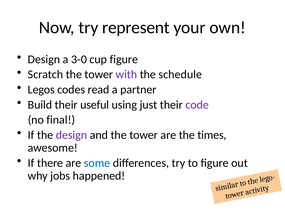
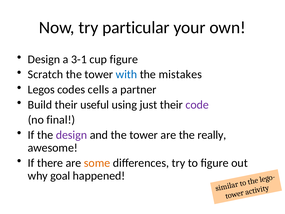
represent: represent -> particular (136, 28)
3-0: 3-0 -> 3-1 (79, 59)
with colour: purple -> blue (126, 74)
schedule: schedule -> mistakes (180, 74)
read: read -> cells (98, 89)
times: times -> really (212, 135)
some colour: blue -> orange (97, 163)
jobs: jobs -> goal (60, 176)
